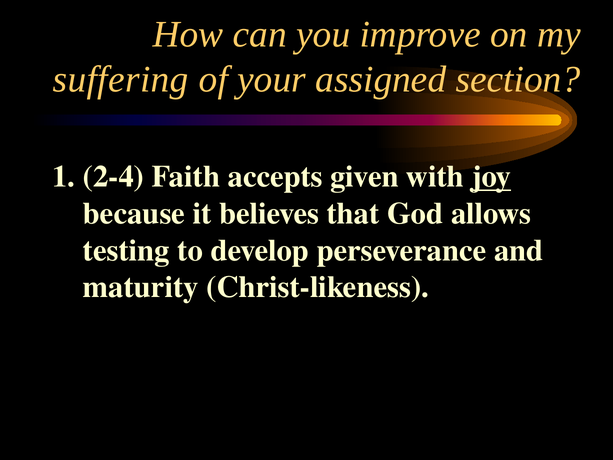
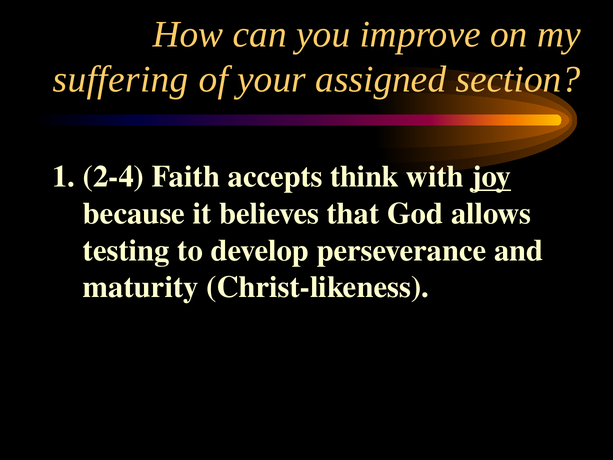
given: given -> think (365, 177)
